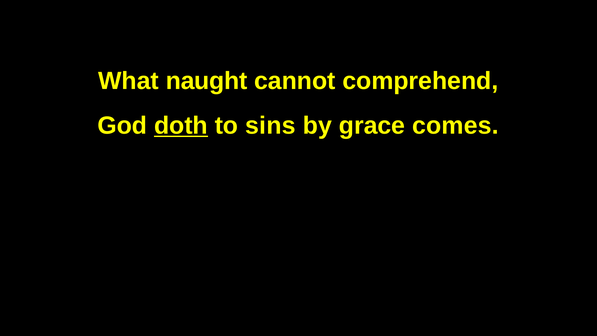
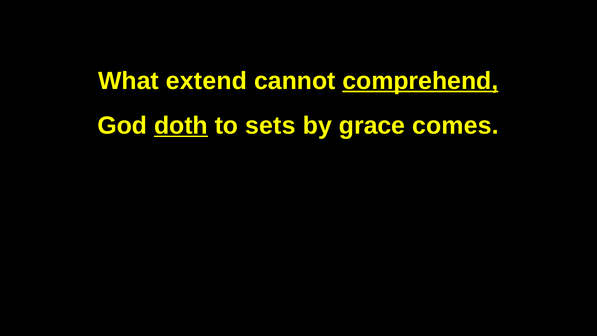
naught: naught -> extend (206, 81)
comprehend underline: none -> present (420, 81)
sins: sins -> sets (270, 126)
